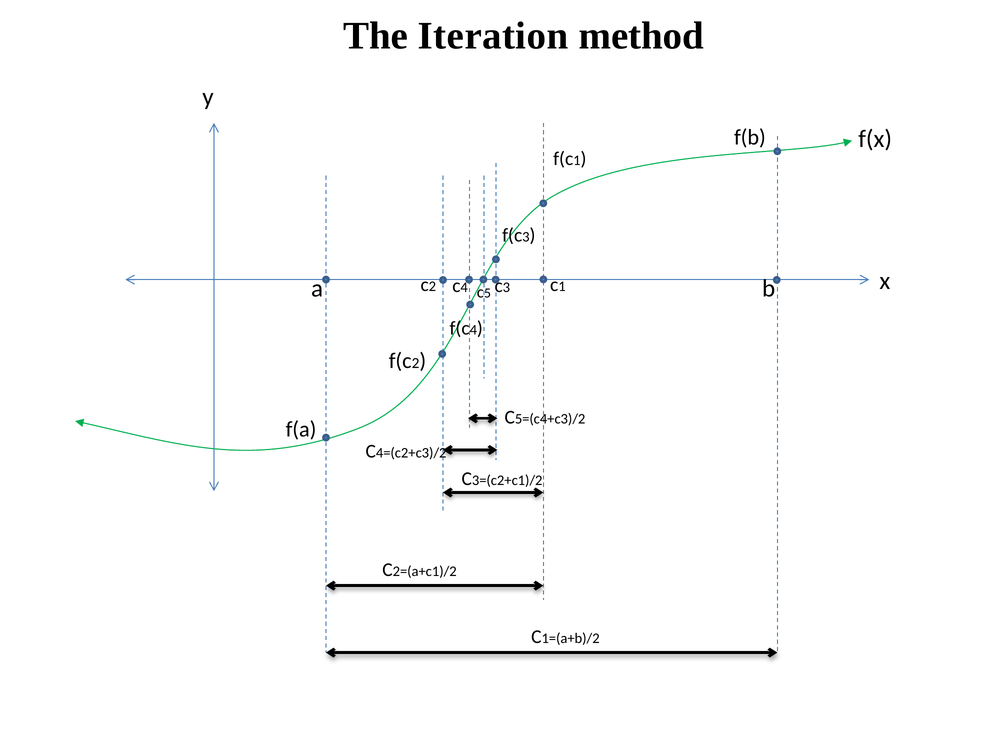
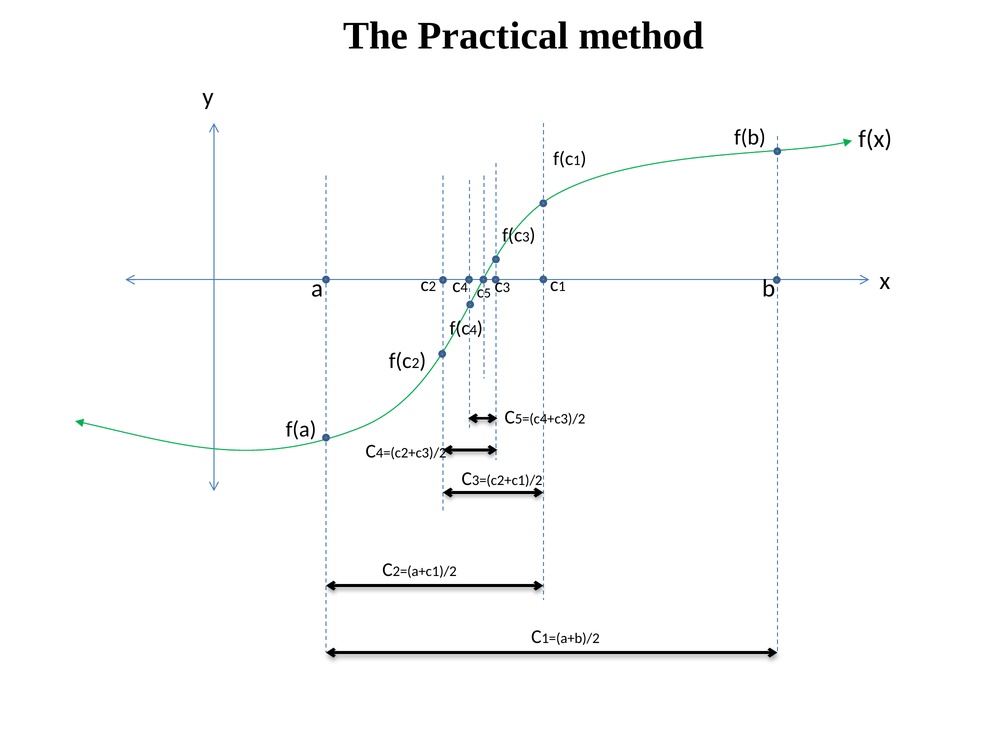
Iteration: Iteration -> Practical (493, 36)
